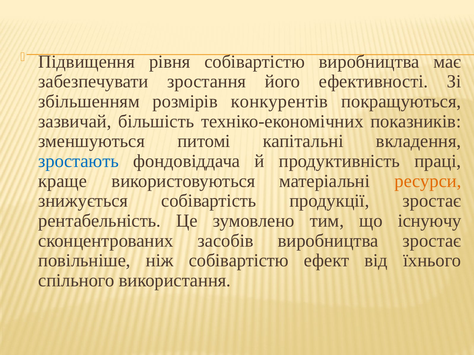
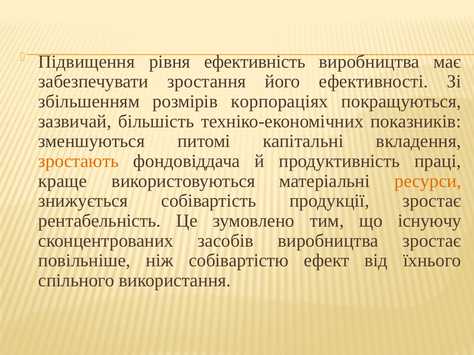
рівня собівартістю: собівартістю -> ефективність (255, 62)
конкурентів: конкурентів -> корпораціях (279, 102)
зростають colour: blue -> orange (79, 161)
